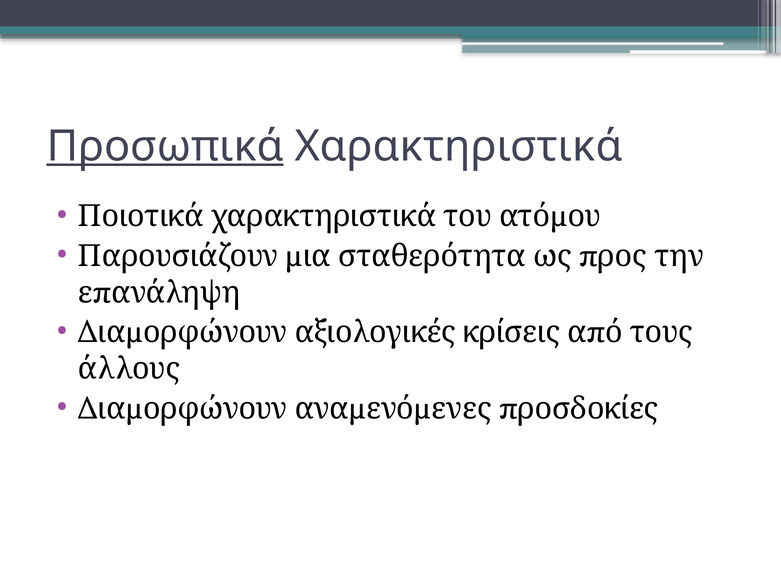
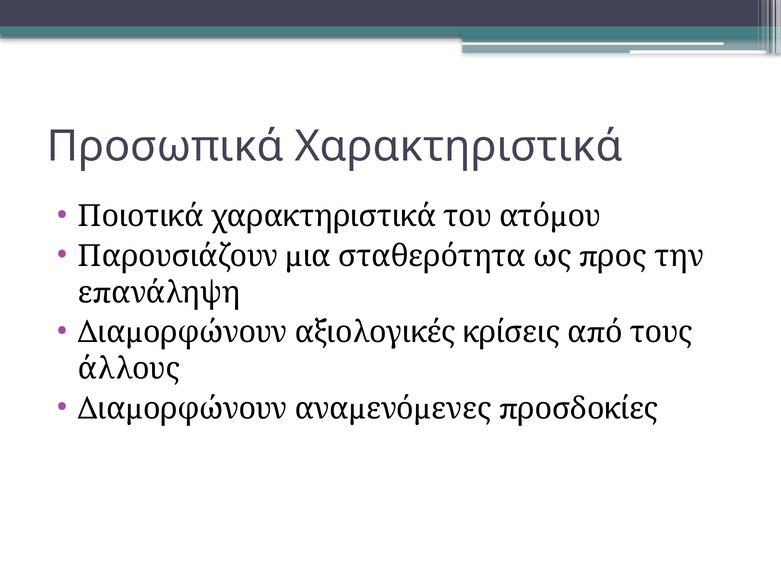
Προσωπικά underline: present -> none (165, 146)
